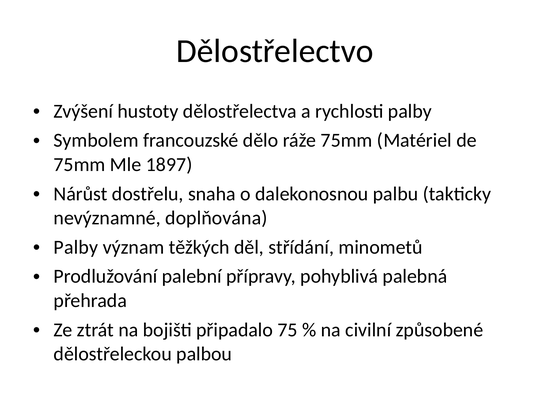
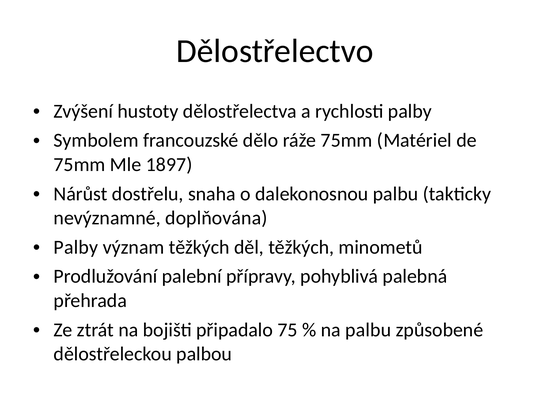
děl střídání: střídání -> těžkých (301, 248)
na civilní: civilní -> palbu (368, 330)
